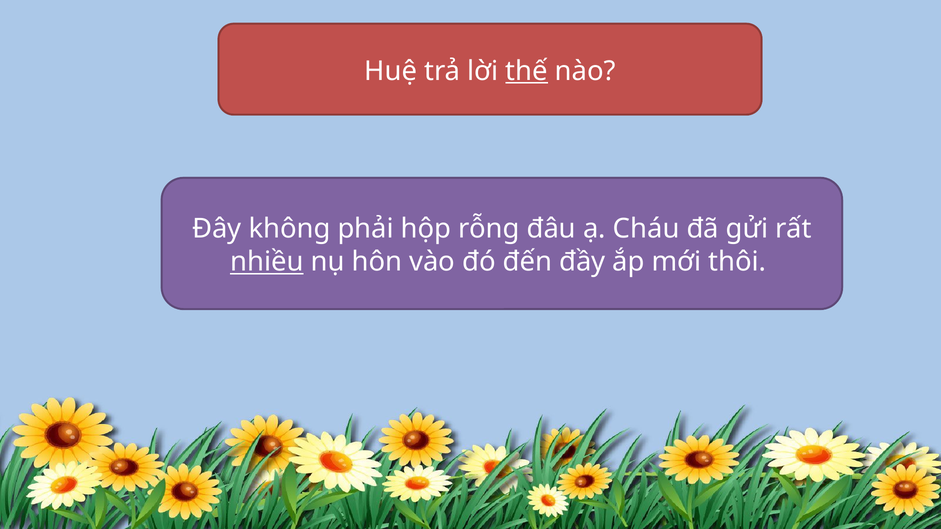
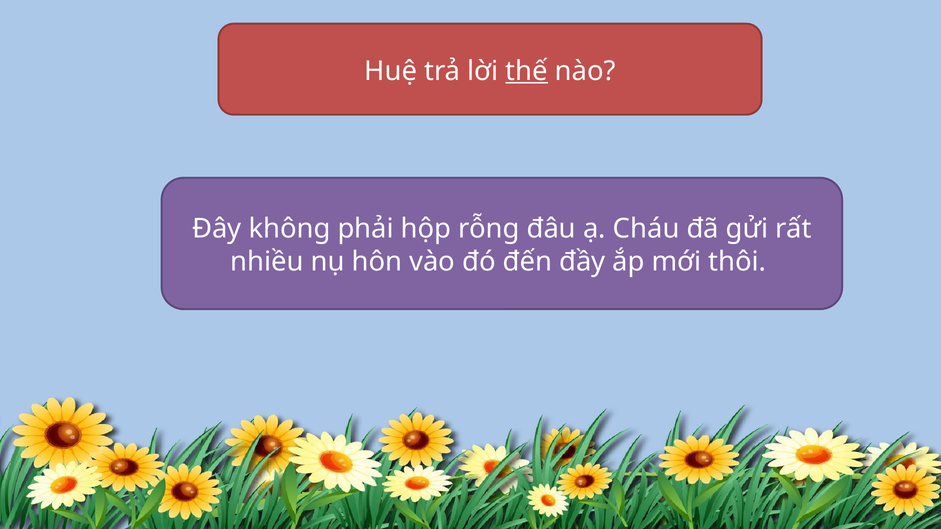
nhiều underline: present -> none (267, 262)
